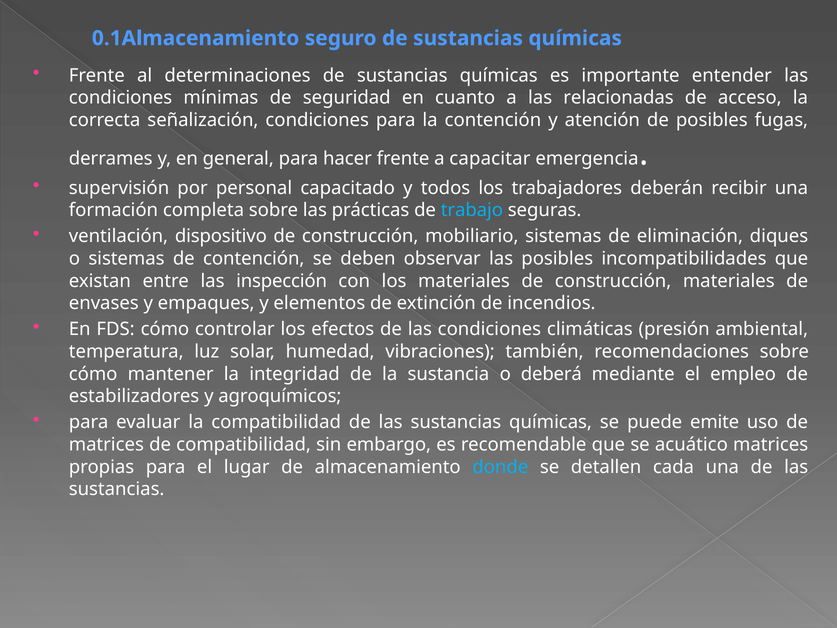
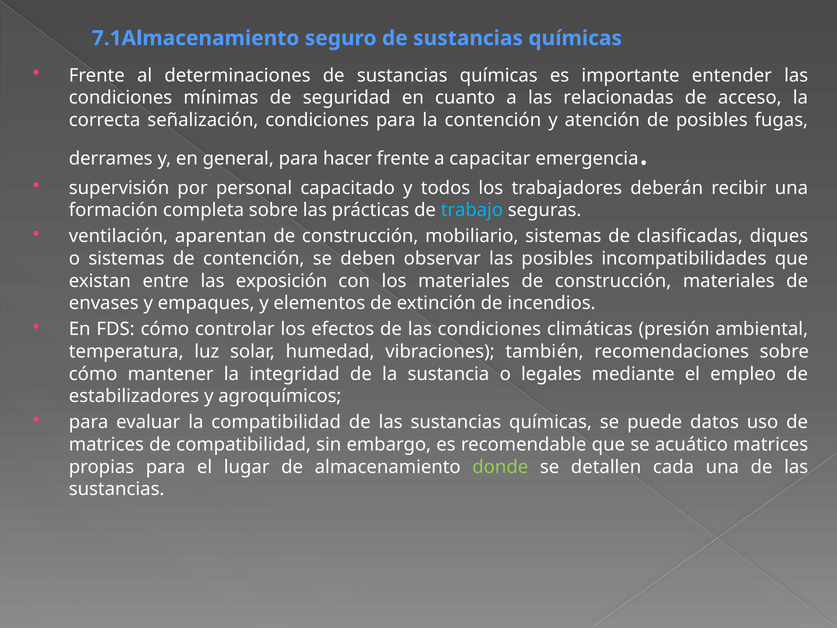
0.1Almacenamiento: 0.1Almacenamiento -> 7.1Almacenamiento (196, 38)
dispositivo: dispositivo -> aparentan (221, 236)
eliminación: eliminación -> clasificadas (690, 236)
inspección: inspección -> exposición (282, 281)
deberá: deberá -> legales (551, 374)
emite: emite -> datos (715, 422)
donde colour: light blue -> light green (500, 467)
